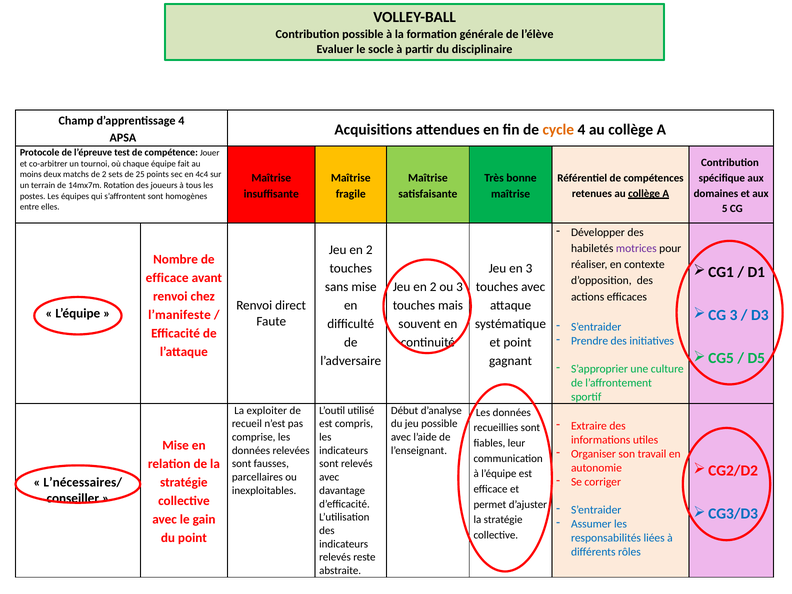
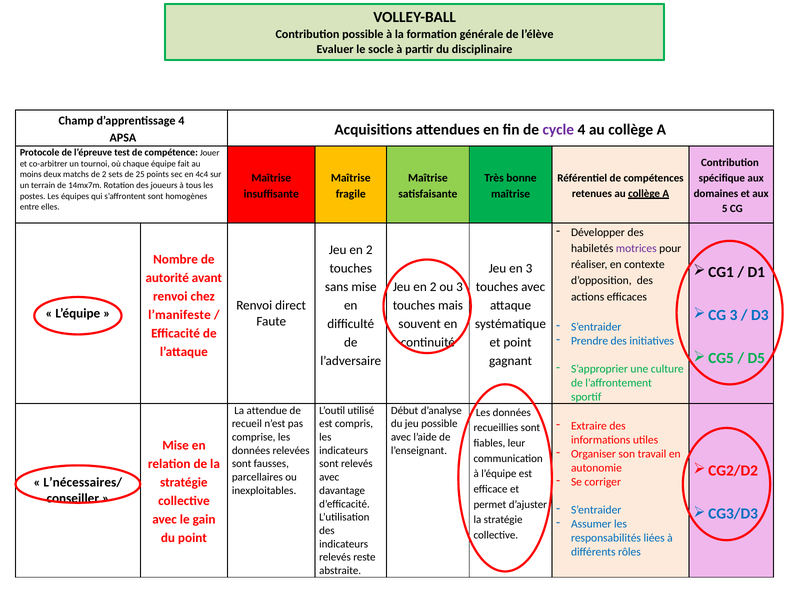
cycle colour: orange -> purple (558, 130)
efficace: efficace -> autorité (167, 278)
exploiter: exploiter -> attendue (267, 410)
